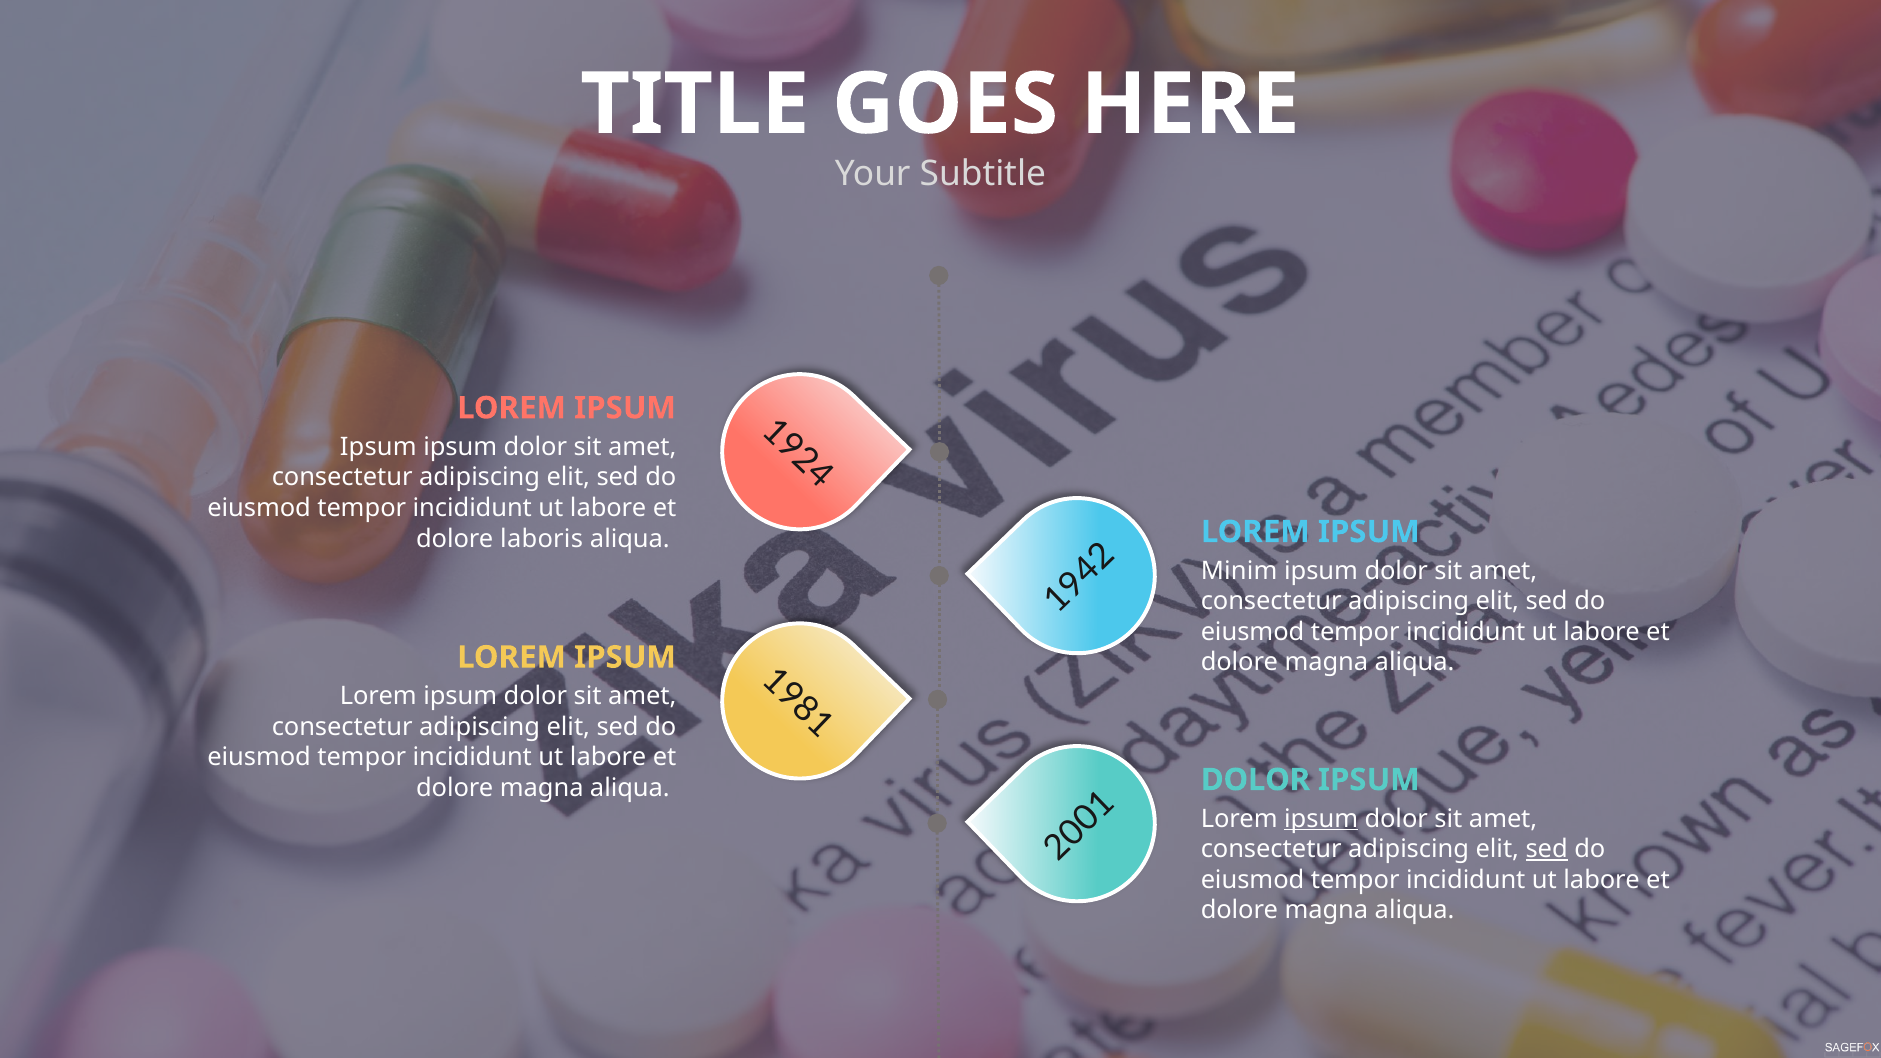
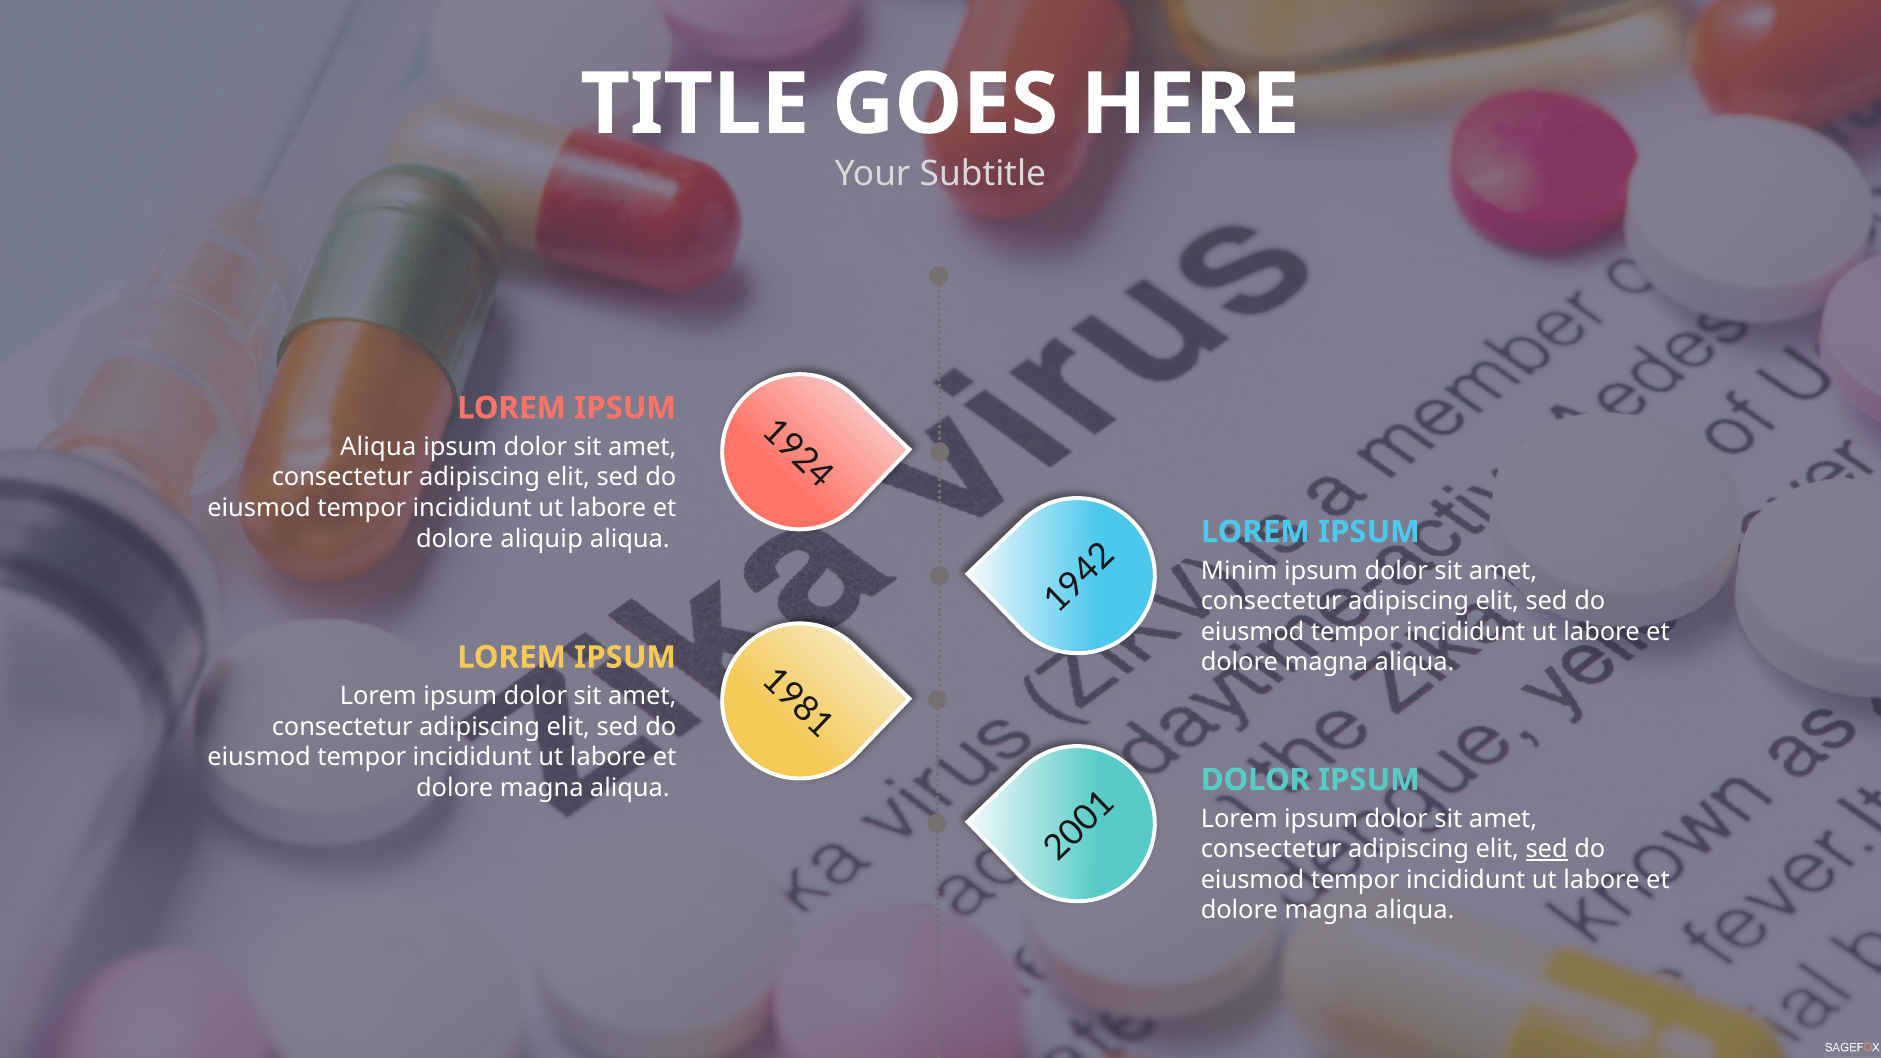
Ipsum: Ipsum -> Aliqua (378, 447)
laboris: laboris -> aliquip (542, 539)
ipsum underline: present -> none (1321, 819)
